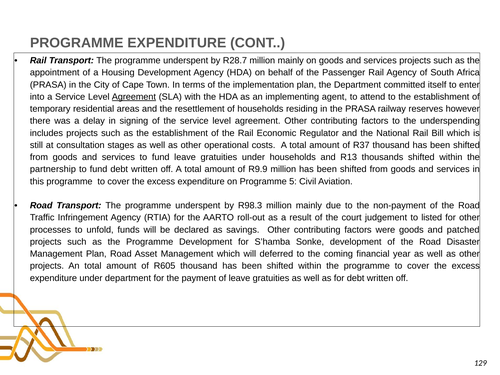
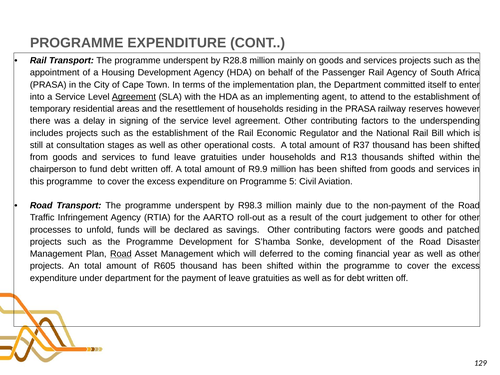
R28.7: R28.7 -> R28.8 (235, 61)
partnership: partnership -> chairperson (53, 169)
to listed: listed -> other (432, 218)
Road underline: none -> present (121, 254)
